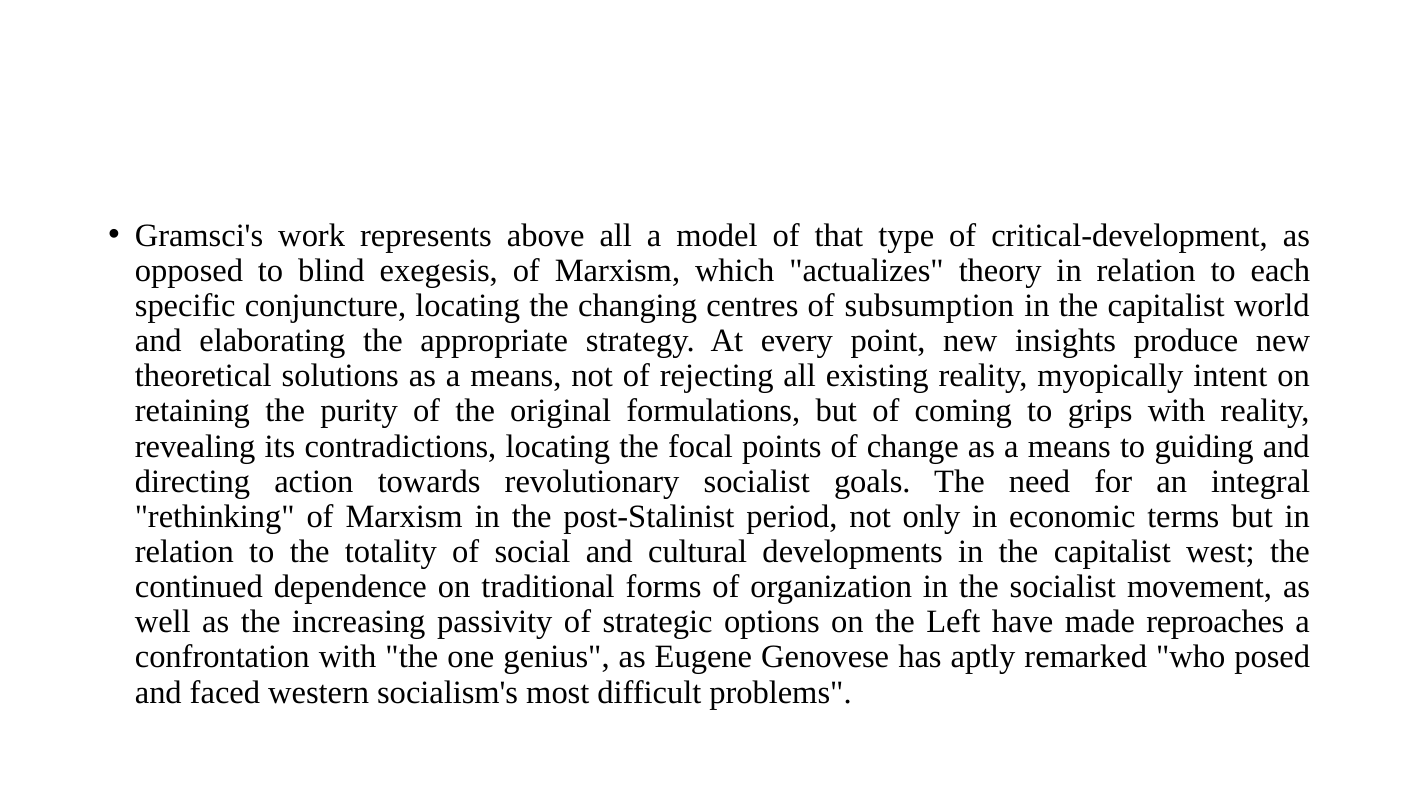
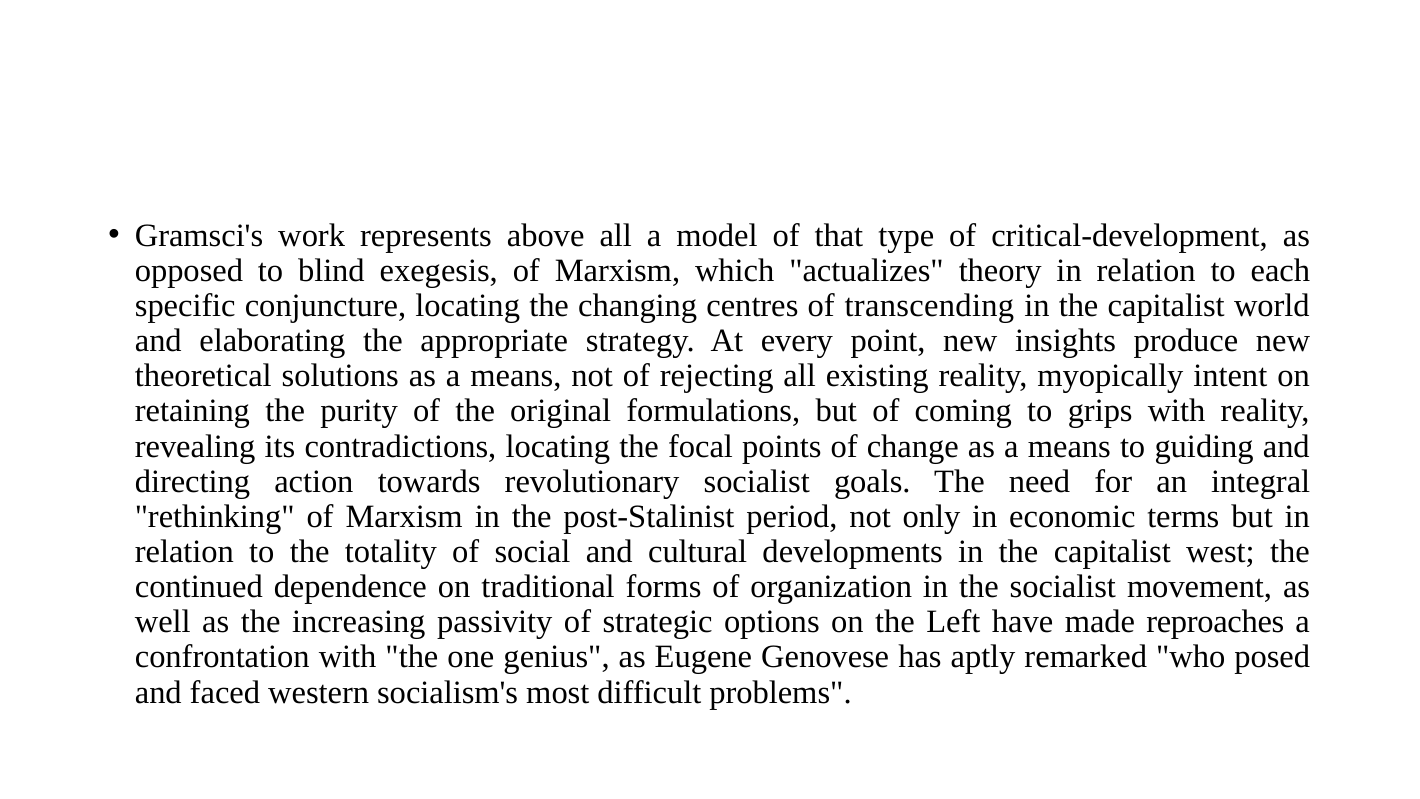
subsumption: subsumption -> transcending (929, 306)
